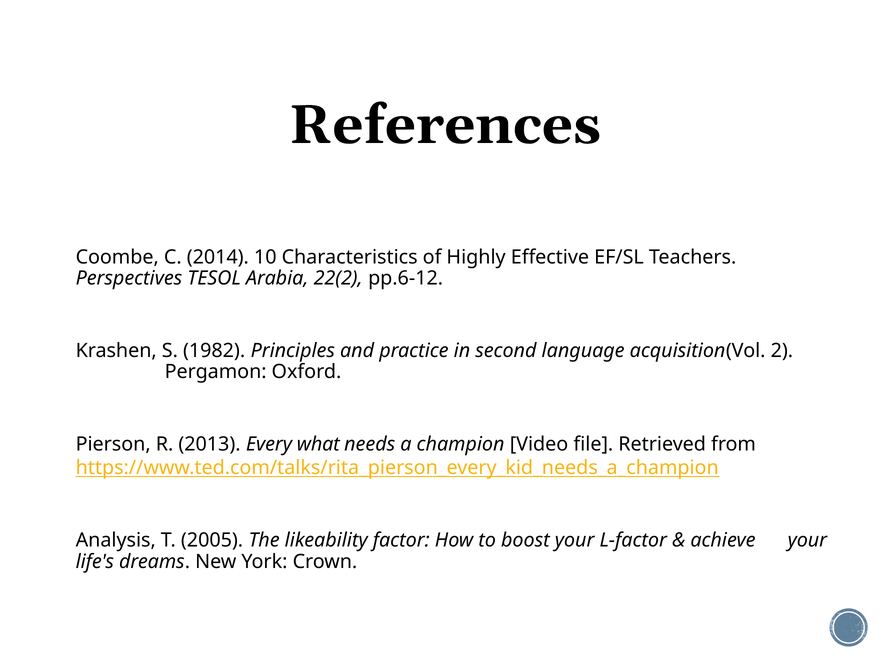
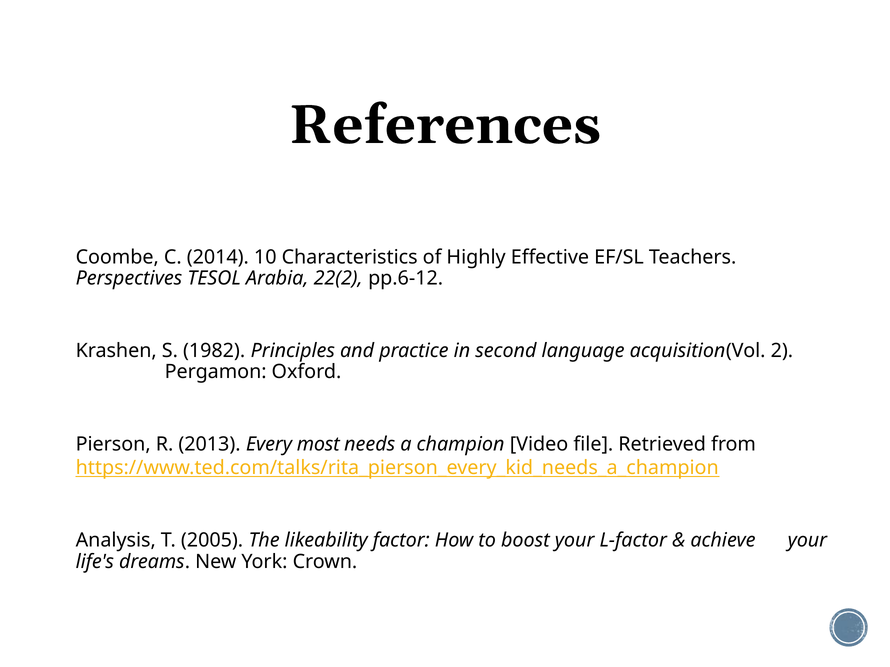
what: what -> most (318, 444)
